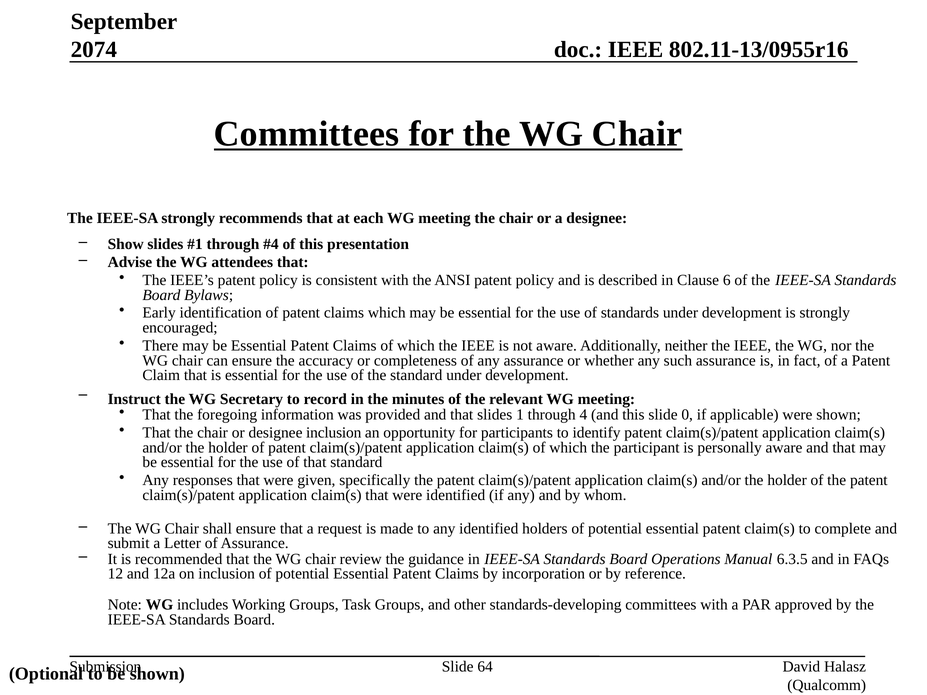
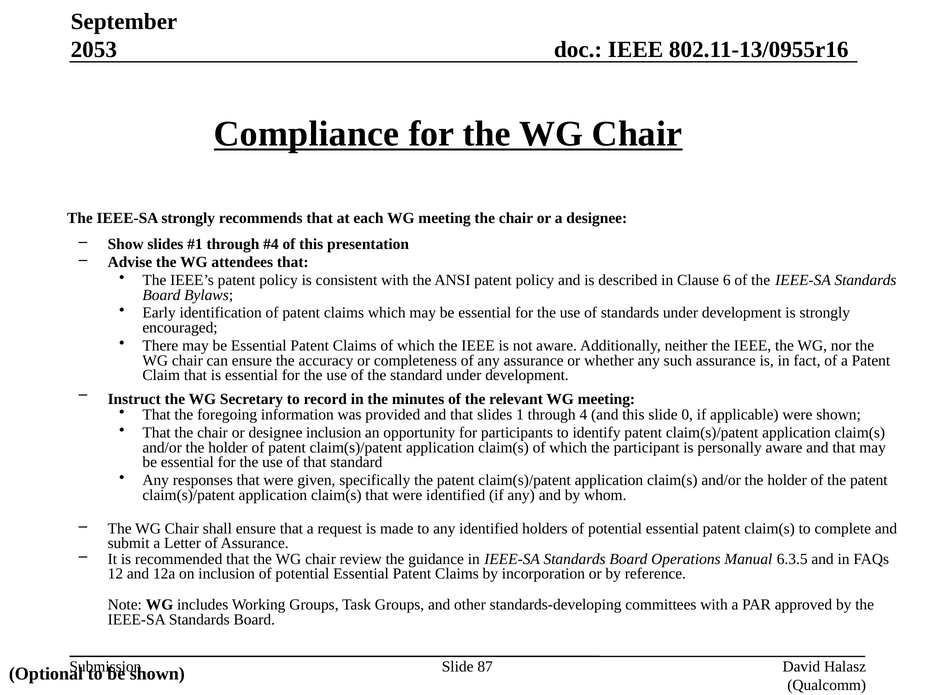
2074: 2074 -> 2053 (94, 49)
Committees: Committees -> Compliance (307, 134)
64: 64 -> 87 (485, 667)
